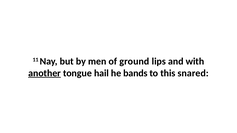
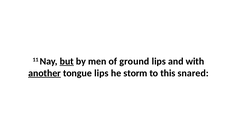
but underline: none -> present (67, 61)
tongue hail: hail -> lips (101, 73)
bands: bands -> storm (135, 73)
